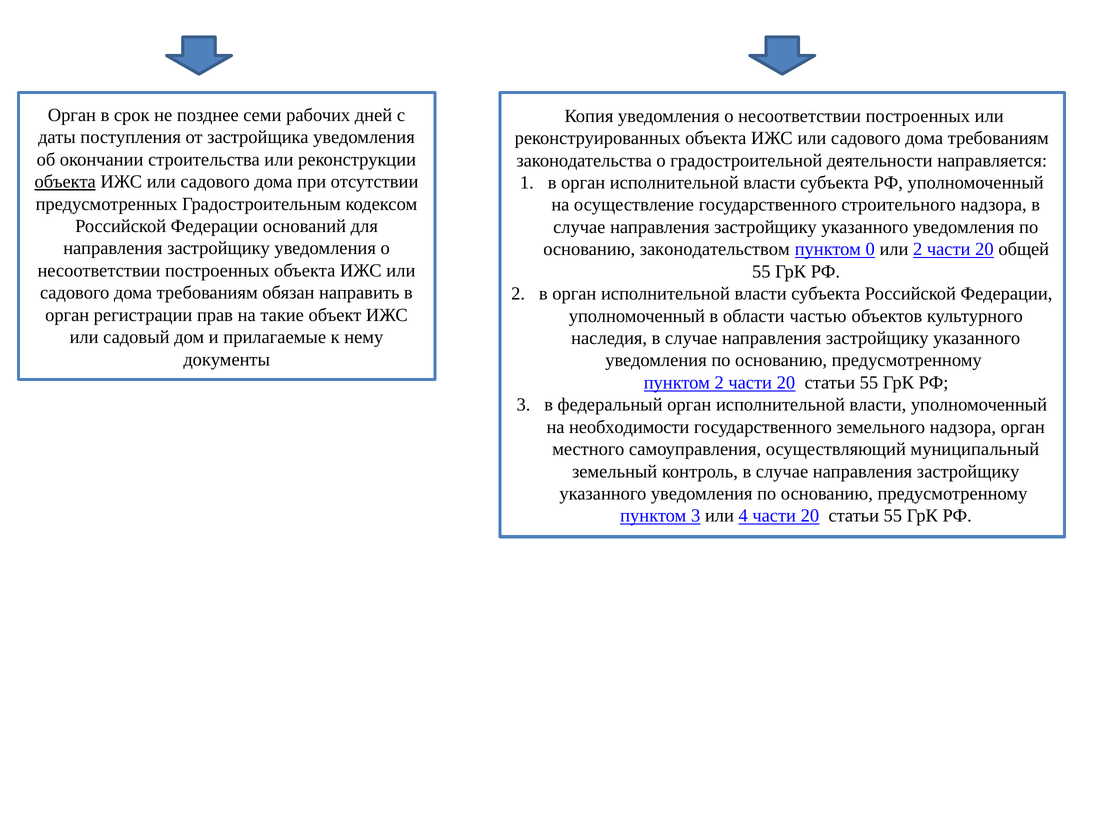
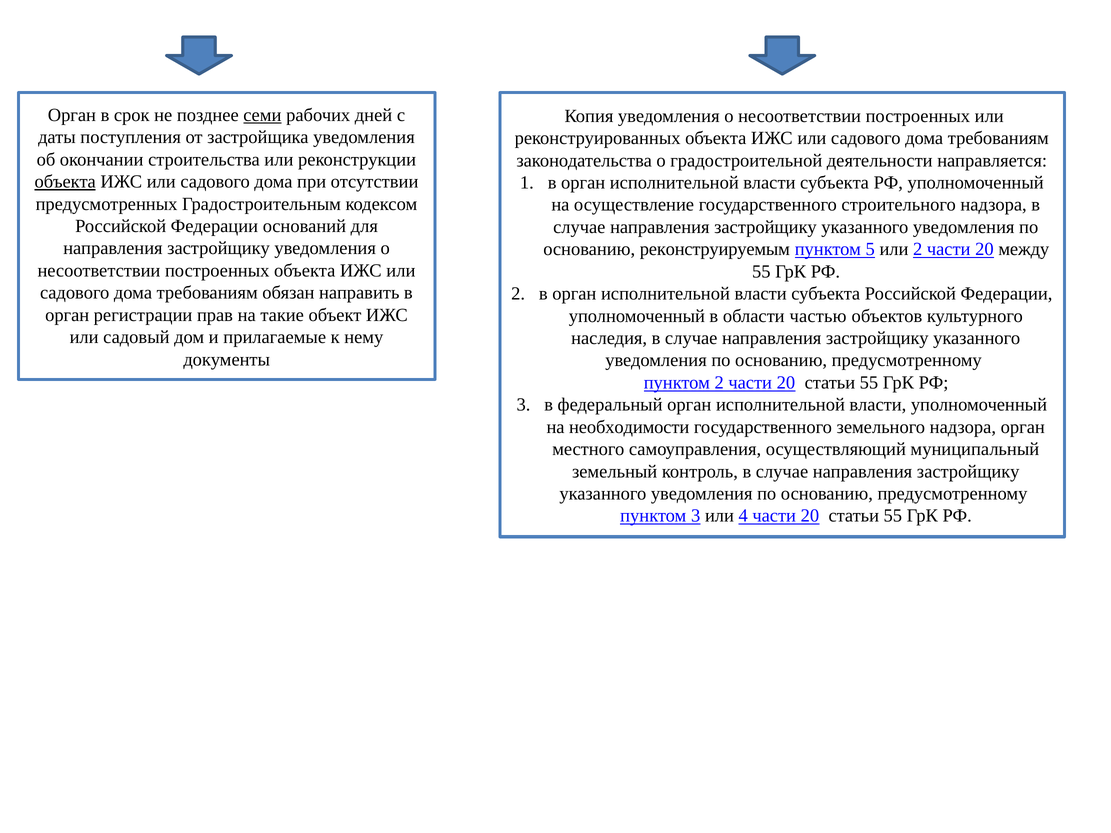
семи underline: none -> present (262, 115)
законодательством: законодательством -> реконструируемым (715, 249)
0: 0 -> 5 (870, 249)
общей: общей -> между (1024, 249)
